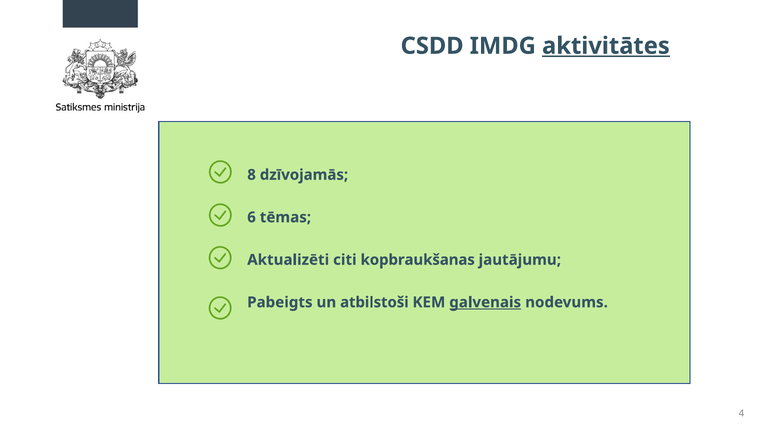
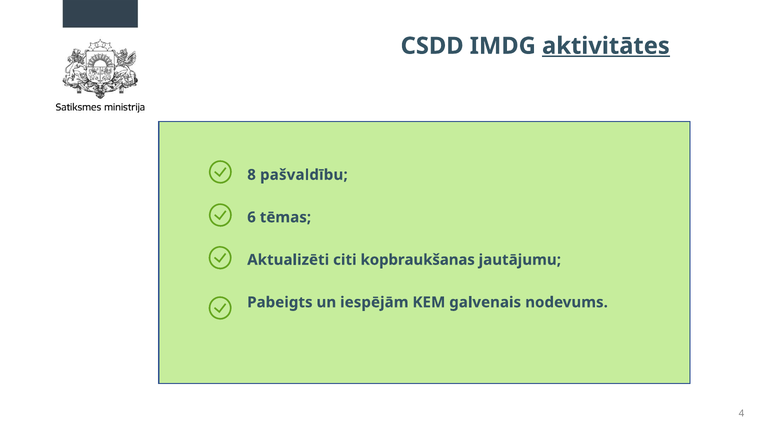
dzīvojamās: dzīvojamās -> pašvaldību (304, 175)
atbilstoši: atbilstoši -> iespējām (374, 302)
galvenais underline: present -> none (485, 302)
